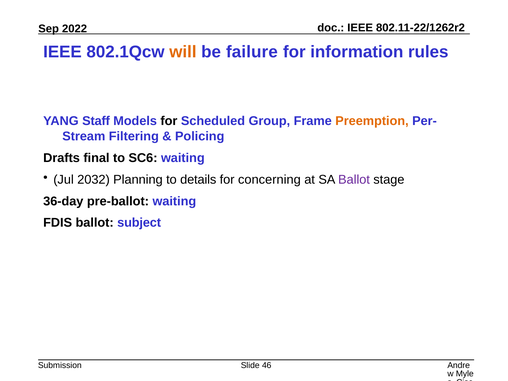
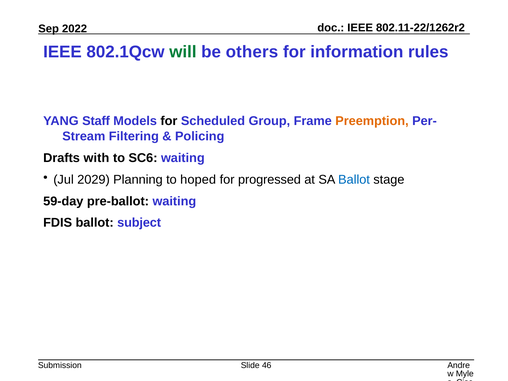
will colour: orange -> green (183, 52)
failure: failure -> others (252, 52)
final: final -> with (96, 158)
2032: 2032 -> 2029 (94, 180)
details: details -> hoped (198, 180)
concerning: concerning -> progressed (269, 180)
Ballot colour: purple -> blue (354, 180)
36-day: 36-day -> 59-day (63, 201)
